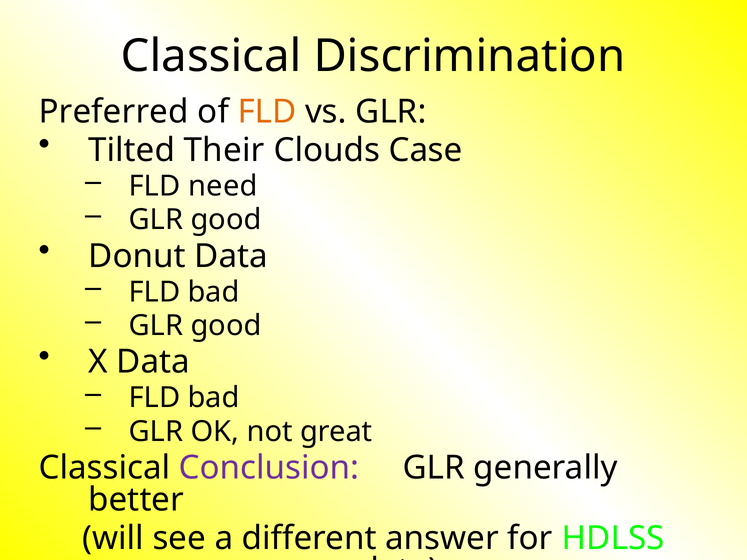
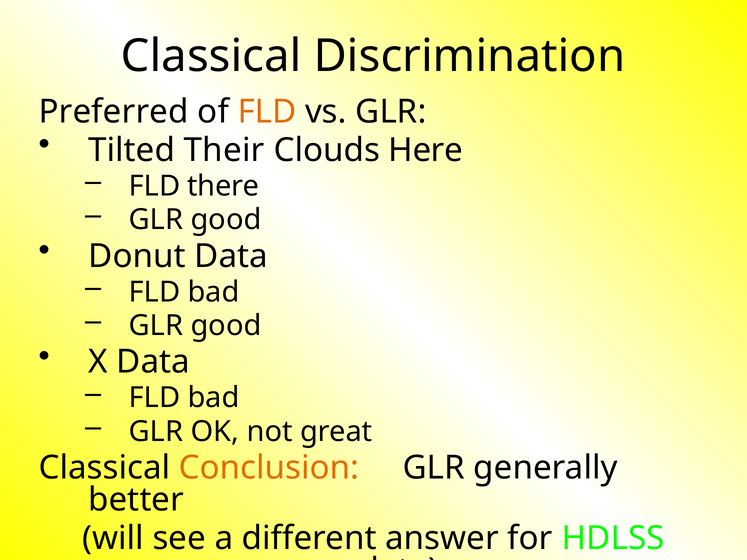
Case: Case -> Here (426, 150)
need: need -> there (223, 186)
Conclusion colour: purple -> orange (269, 468)
